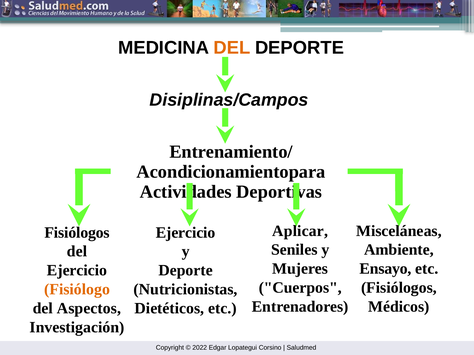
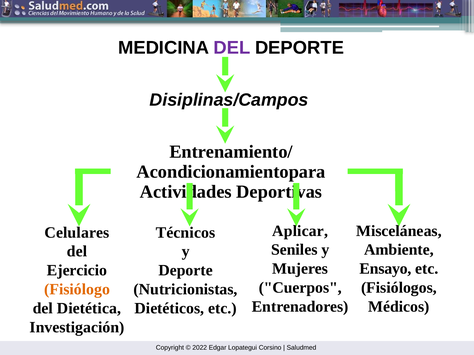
DEL colour: orange -> purple (232, 48)
Fisiólogos: Fisiólogos -> Celulares (77, 233)
Ejercicio: Ejercicio -> Técnicos (186, 233)
Aspectos: Aspectos -> Dietética (89, 309)
